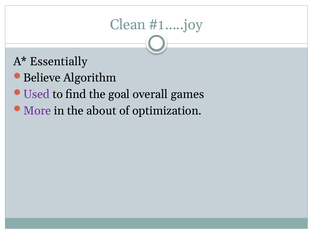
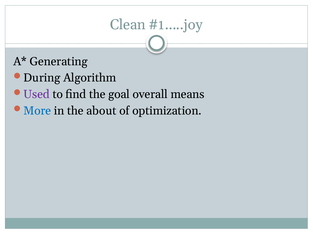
Essentially: Essentially -> Generating (59, 62)
Believe: Believe -> During (42, 78)
games: games -> means (188, 95)
More colour: purple -> blue (37, 111)
